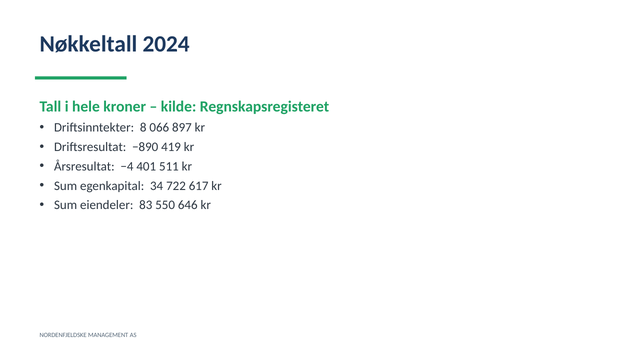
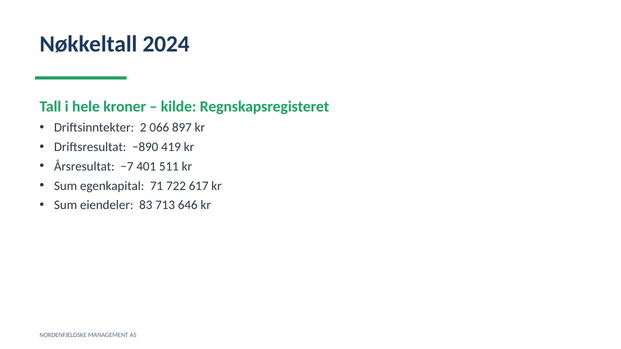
8: 8 -> 2 (143, 128)
−4: −4 -> −7 (127, 167)
34: 34 -> 71 (157, 186)
550: 550 -> 713 (165, 205)
